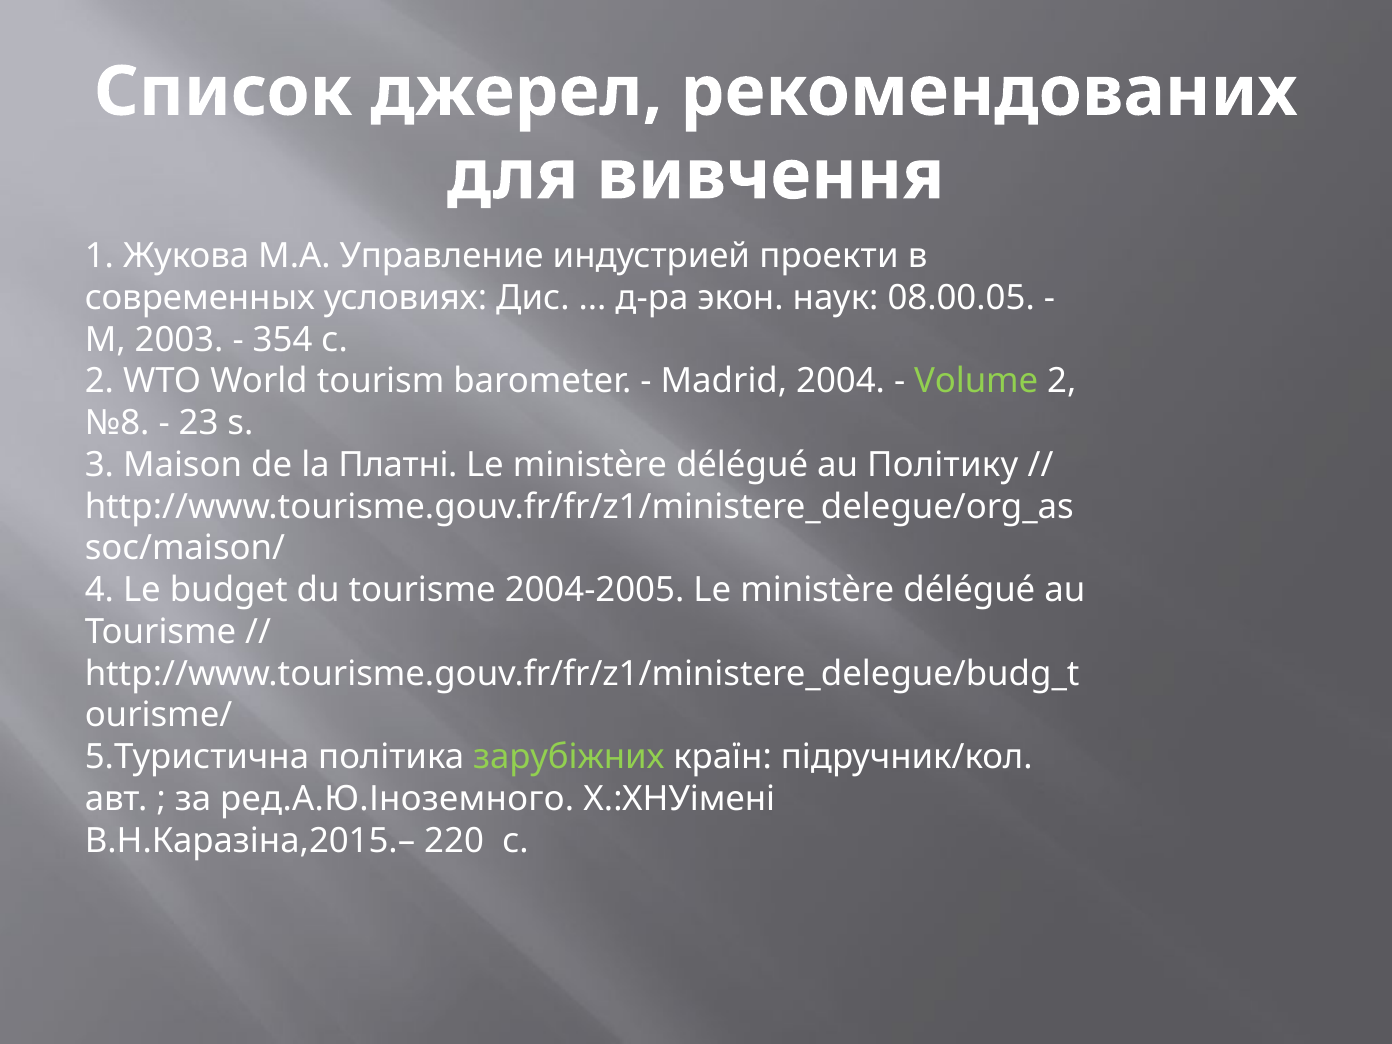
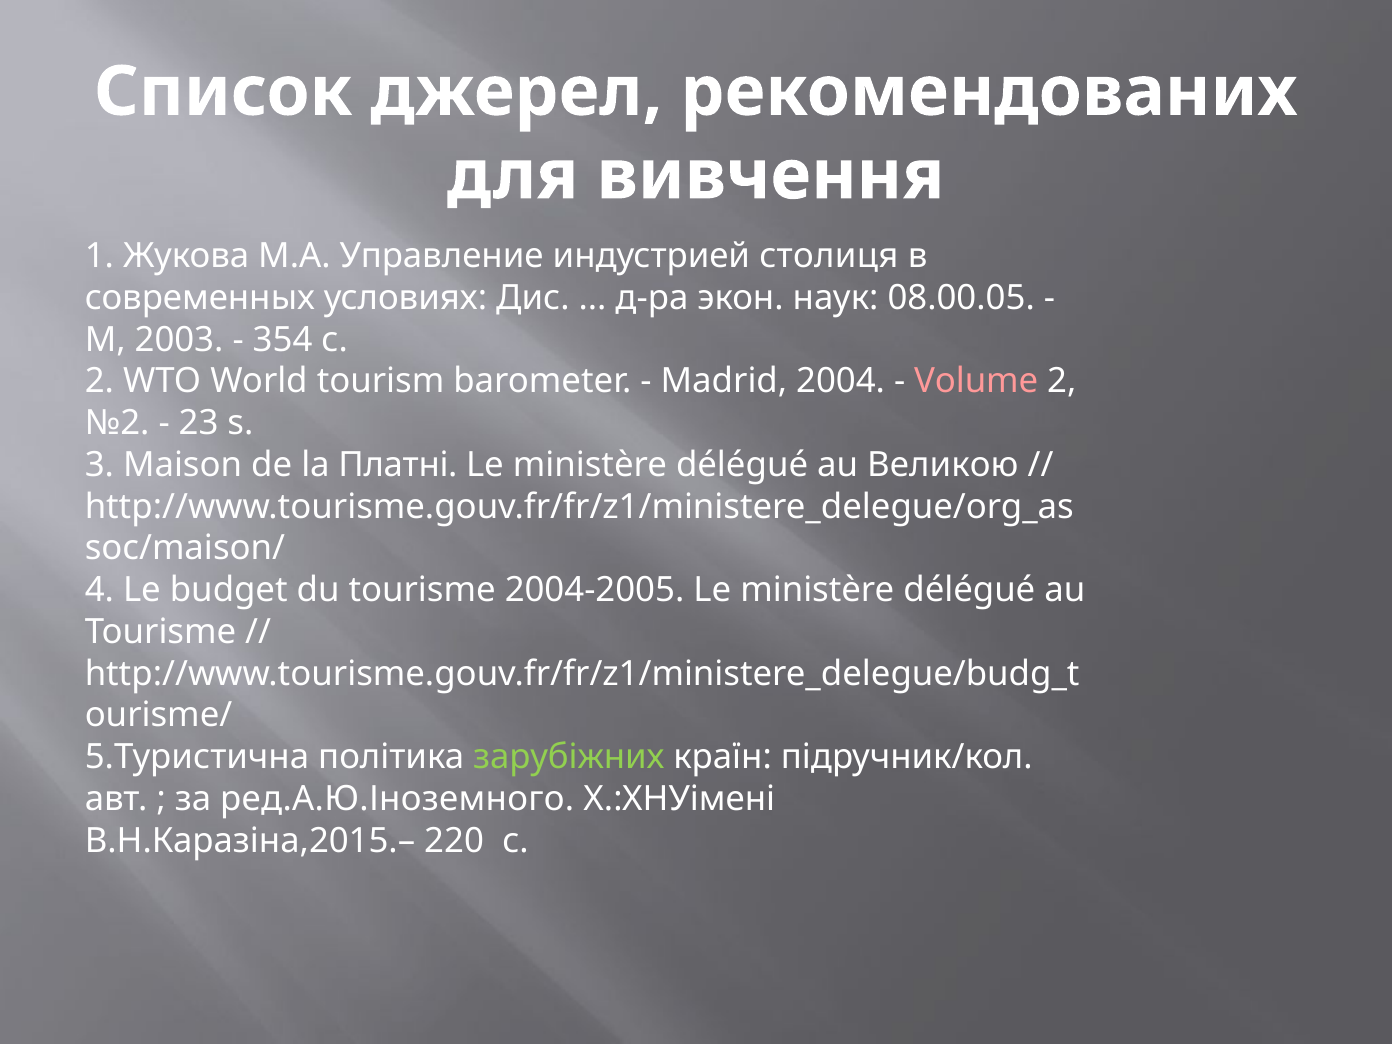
проекти: проекти -> столиця (829, 256)
Volume colour: light green -> pink (976, 381)
№8: №8 -> №2 (117, 423)
Політику: Політику -> Великою (943, 465)
